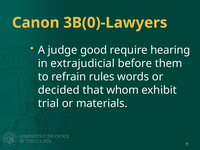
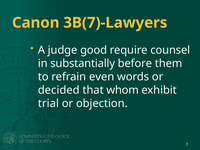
3B(0)-Lawyers: 3B(0)-Lawyers -> 3B(7)-Lawyers (115, 23)
hearing: hearing -> counsel (170, 50)
extrajudicial: extrajudicial -> substantially (83, 63)
rules: rules -> even (102, 77)
materials: materials -> objection (102, 103)
